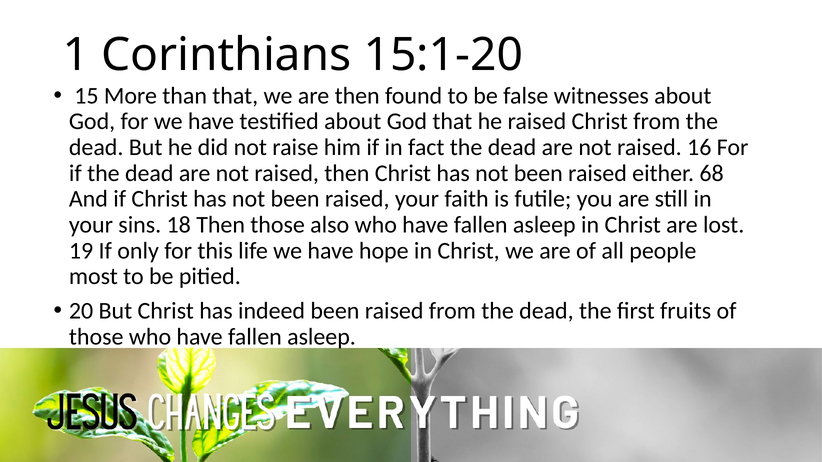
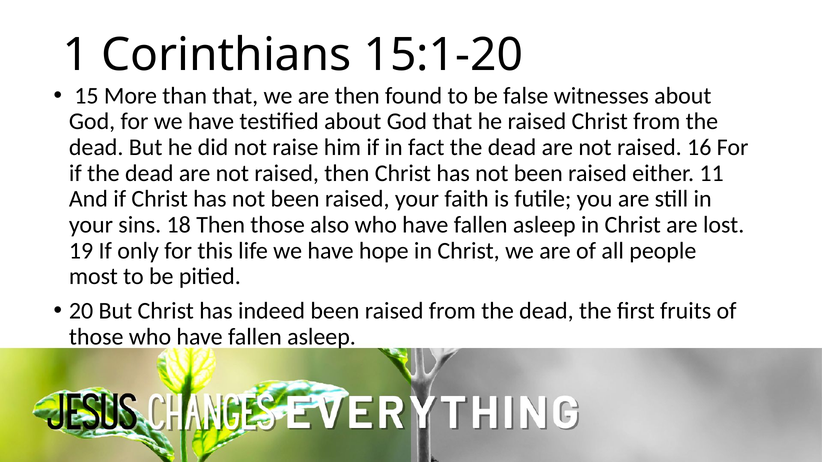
68: 68 -> 11 (712, 173)
